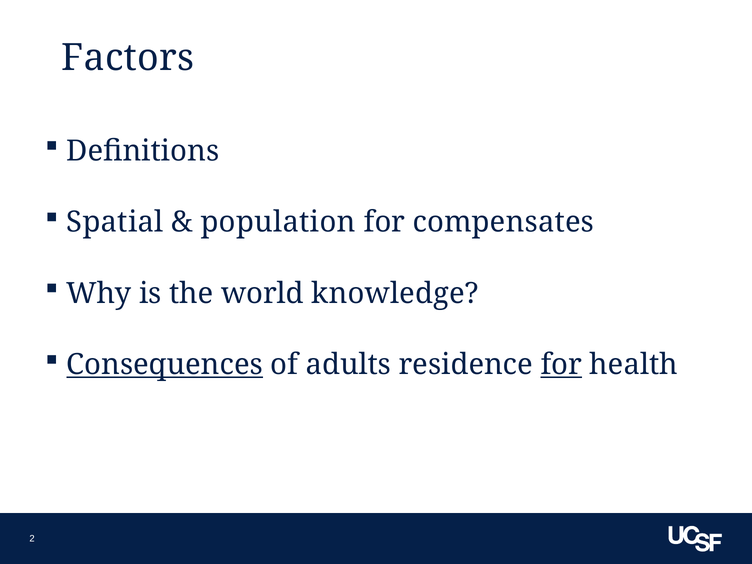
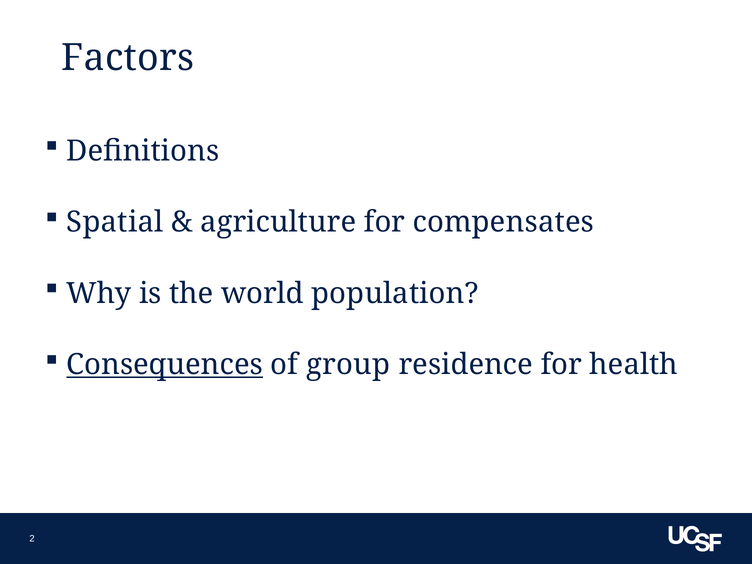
population: population -> agriculture (278, 222)
knowledge: knowledge -> population (395, 293)
adults: adults -> group (348, 365)
for underline: present -> none (561, 365)
